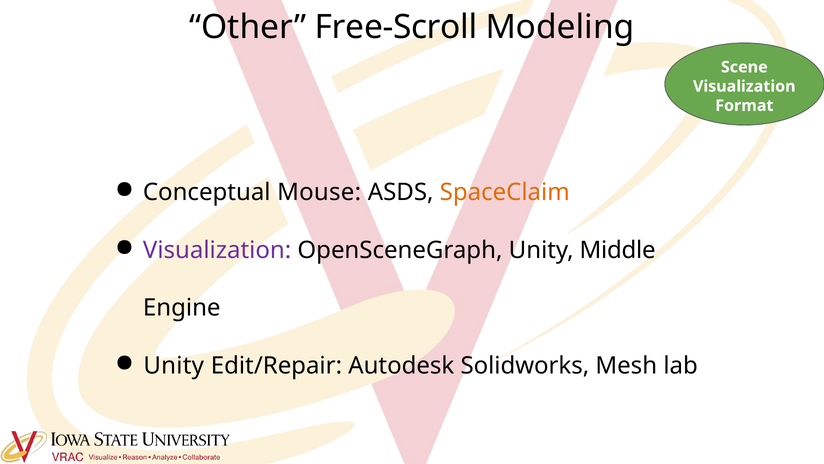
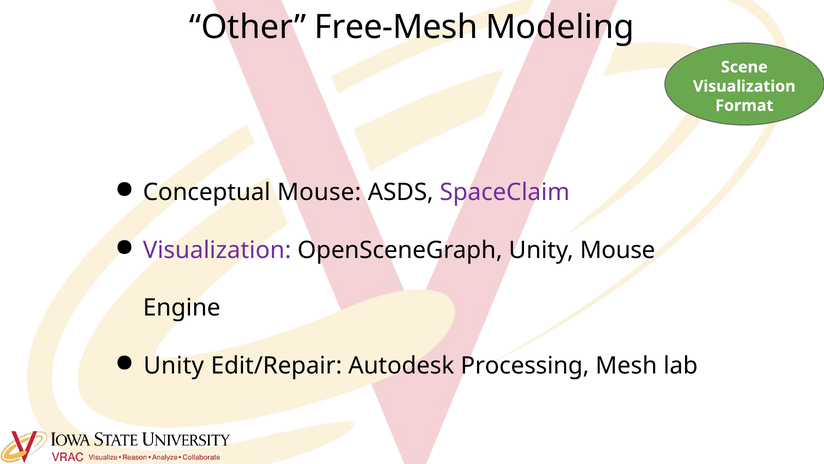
Free-Scroll: Free-Scroll -> Free-Mesh (396, 27)
SpaceClaim colour: orange -> purple (505, 192)
Unity Middle: Middle -> Mouse (618, 250)
Solidworks: Solidworks -> Processing (525, 365)
